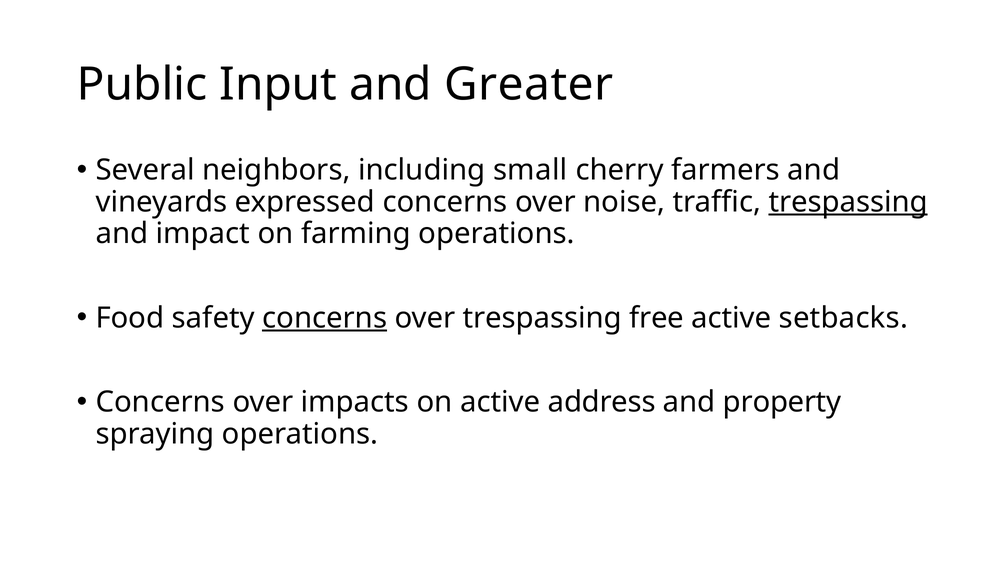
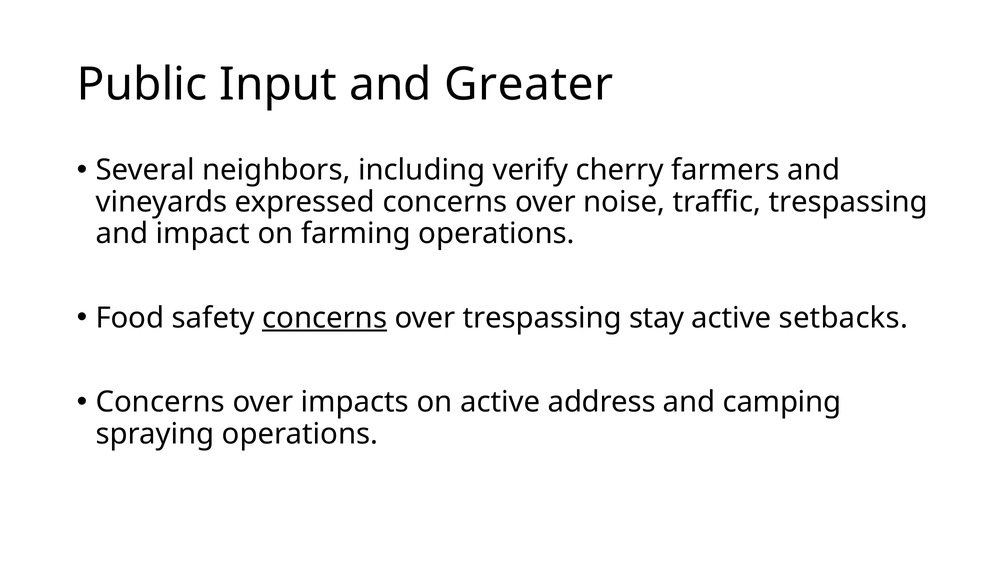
small: small -> verify (531, 170)
trespassing underline: present -> none (848, 202)
free: free -> stay (657, 318)
property: property -> camping (782, 403)
